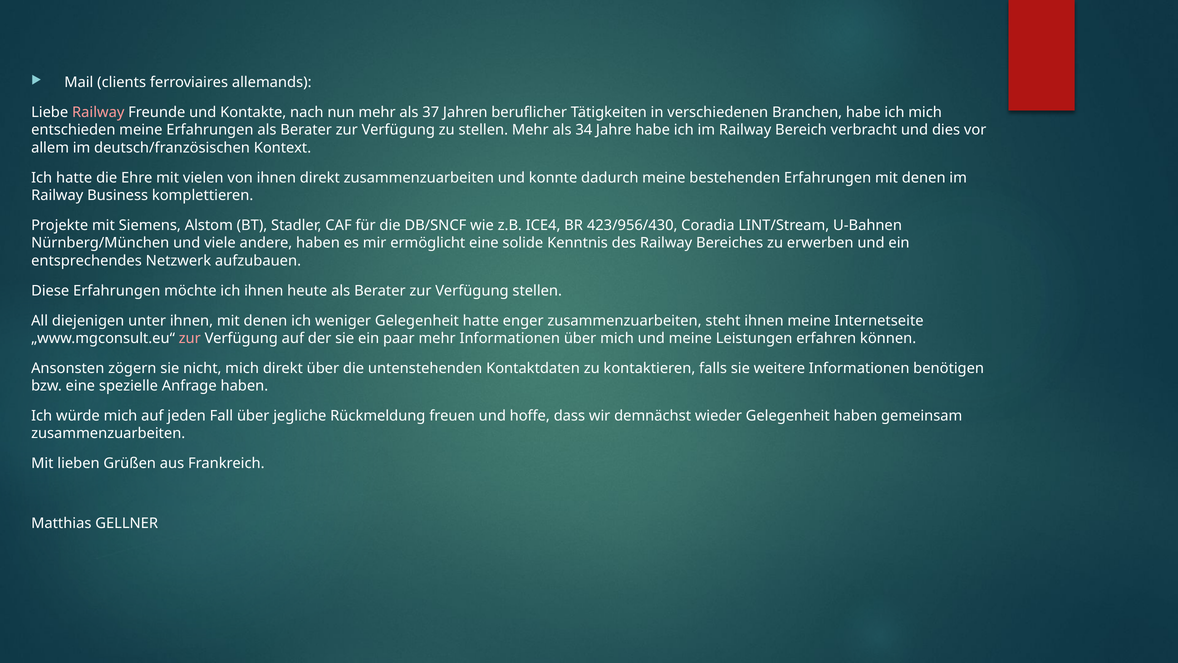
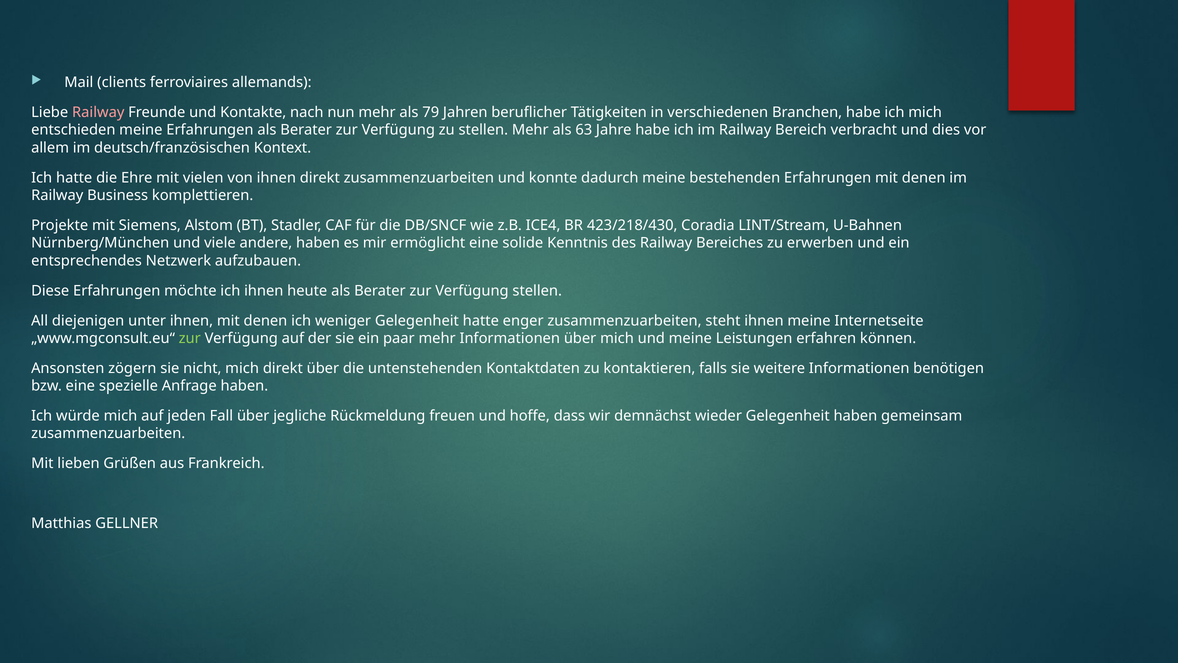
37: 37 -> 79 (431, 112)
34: 34 -> 63 (584, 130)
423/956/430: 423/956/430 -> 423/218/430 (632, 225)
zur colour: pink -> light green (190, 338)
